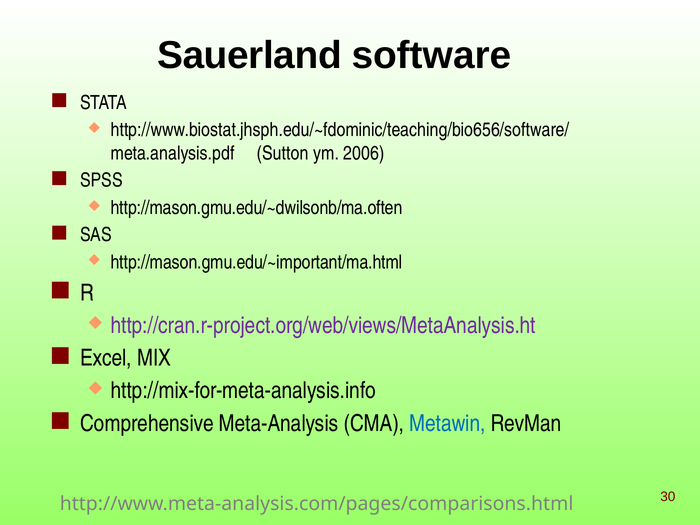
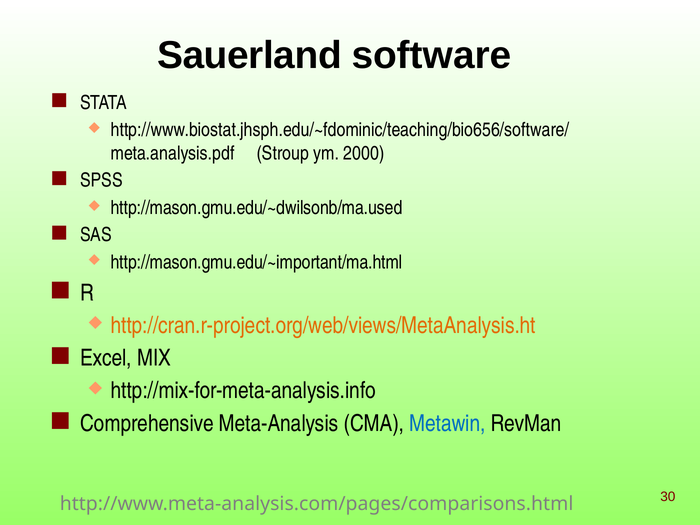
Sutton: Sutton -> Stroup (283, 153)
2006: 2006 -> 2000 (364, 153)
http://mason.gmu.edu/~dwilsonb/ma.often: http://mason.gmu.edu/~dwilsonb/ma.often -> http://mason.gmu.edu/~dwilsonb/ma.used (257, 208)
http://cran.r-project.org/web/views/MetaAnalysis.ht colour: purple -> orange (323, 325)
